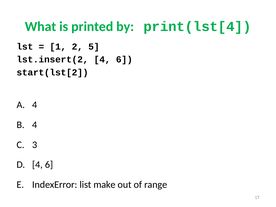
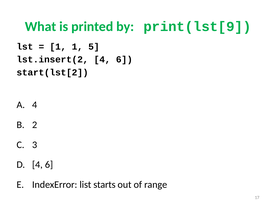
print(lst[4: print(lst[4 -> print(lst[9 (197, 27)
1 2: 2 -> 1 (77, 47)
4: 4 -> 2 (35, 125)
make: make -> starts (104, 185)
